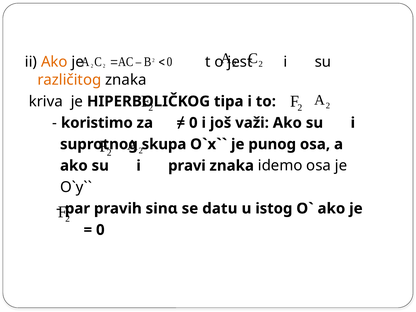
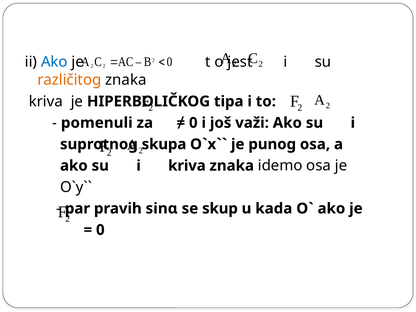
Ako colour: orange -> blue (54, 62)
koristimo: koristimo -> pomenuli (97, 123)
i pravi: pravi -> kriva (187, 166)
datu: datu -> skup (220, 209)
istog: istog -> kada (274, 209)
